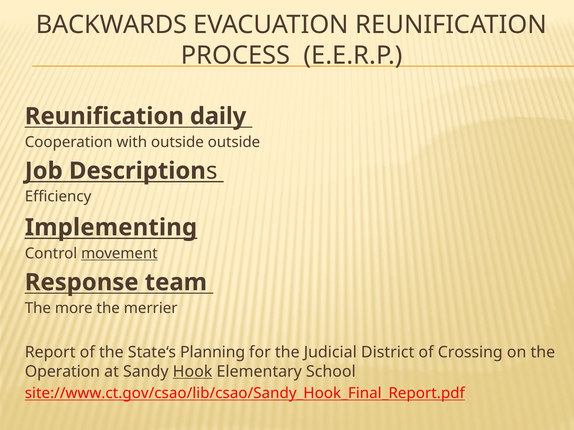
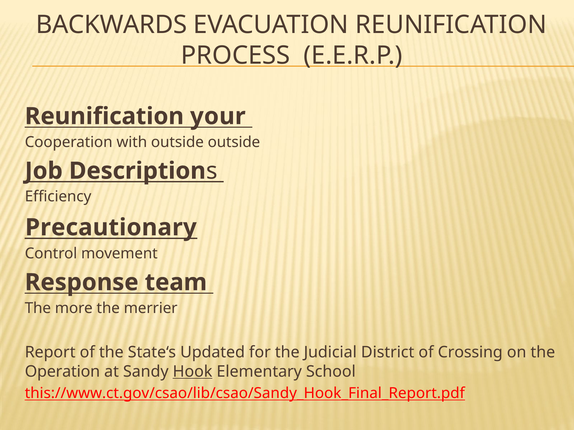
daily: daily -> your (218, 116)
Implementing: Implementing -> Precautionary (111, 228)
movement underline: present -> none (119, 254)
Planning: Planning -> Updated (213, 353)
site://www.ct.gov/csao/lib/csao/Sandy_Hook_Final_Report.pdf: site://www.ct.gov/csao/lib/csao/Sandy_Hook_Final_Report.pdf -> this://www.ct.gov/csao/lib/csao/Sandy_Hook_Final_Report.pdf (245, 394)
